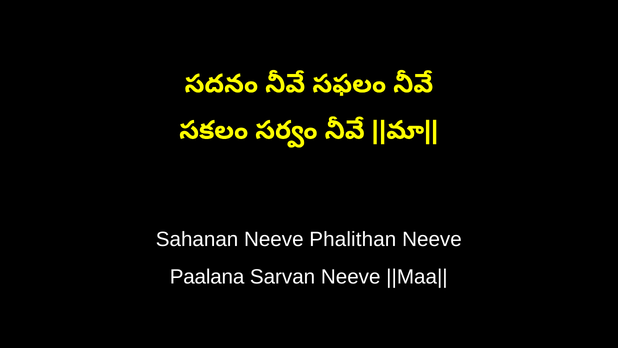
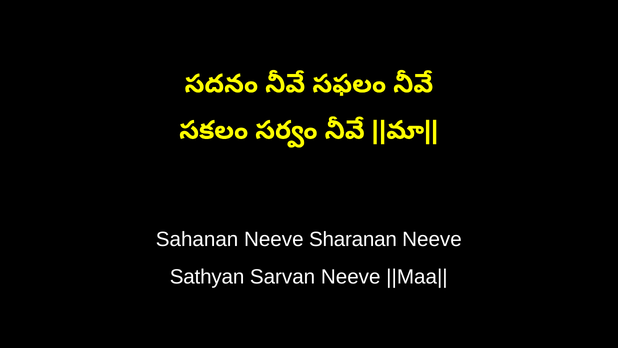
Phalithan: Phalithan -> Sharanan (353, 239)
Paalana: Paalana -> Sathyan (207, 276)
